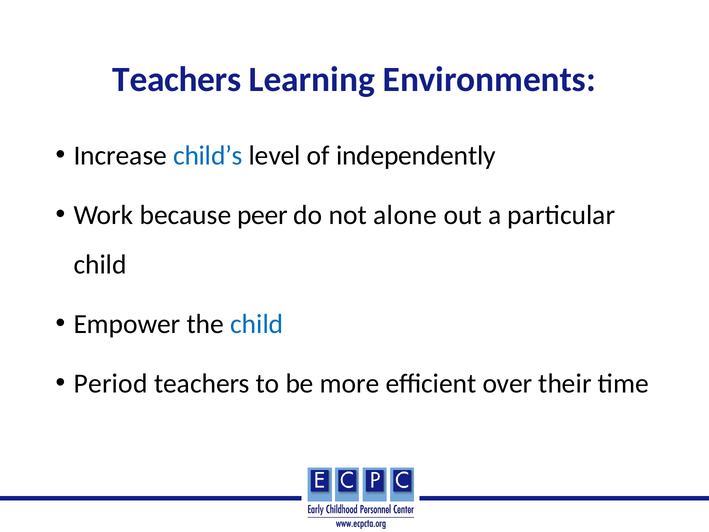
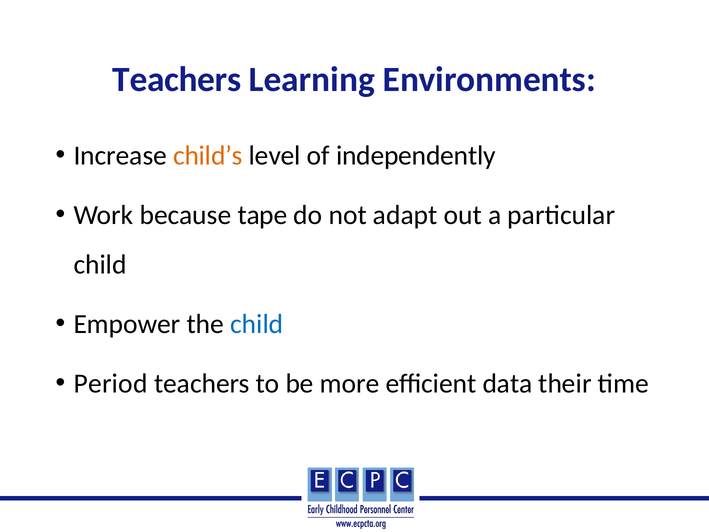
child’s colour: blue -> orange (208, 156)
peer: peer -> tape (262, 215)
alone: alone -> adapt (405, 215)
over: over -> data (507, 383)
